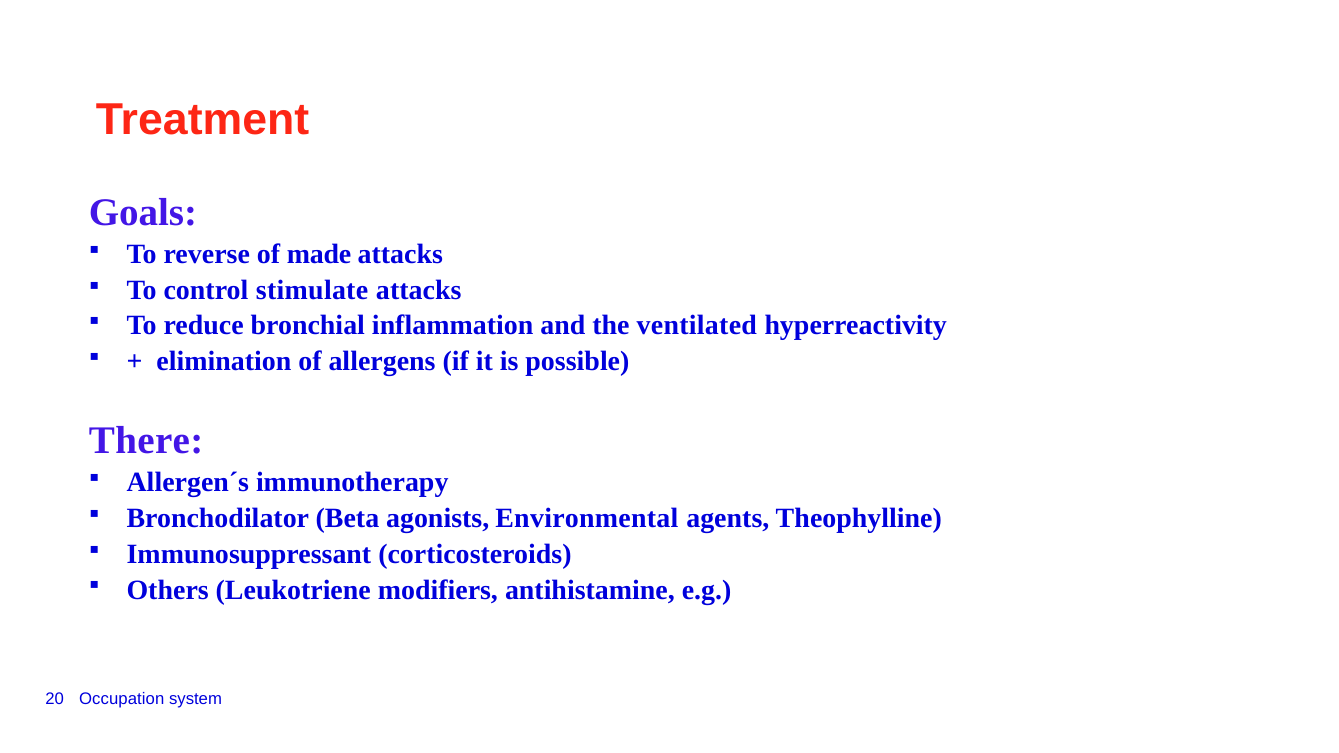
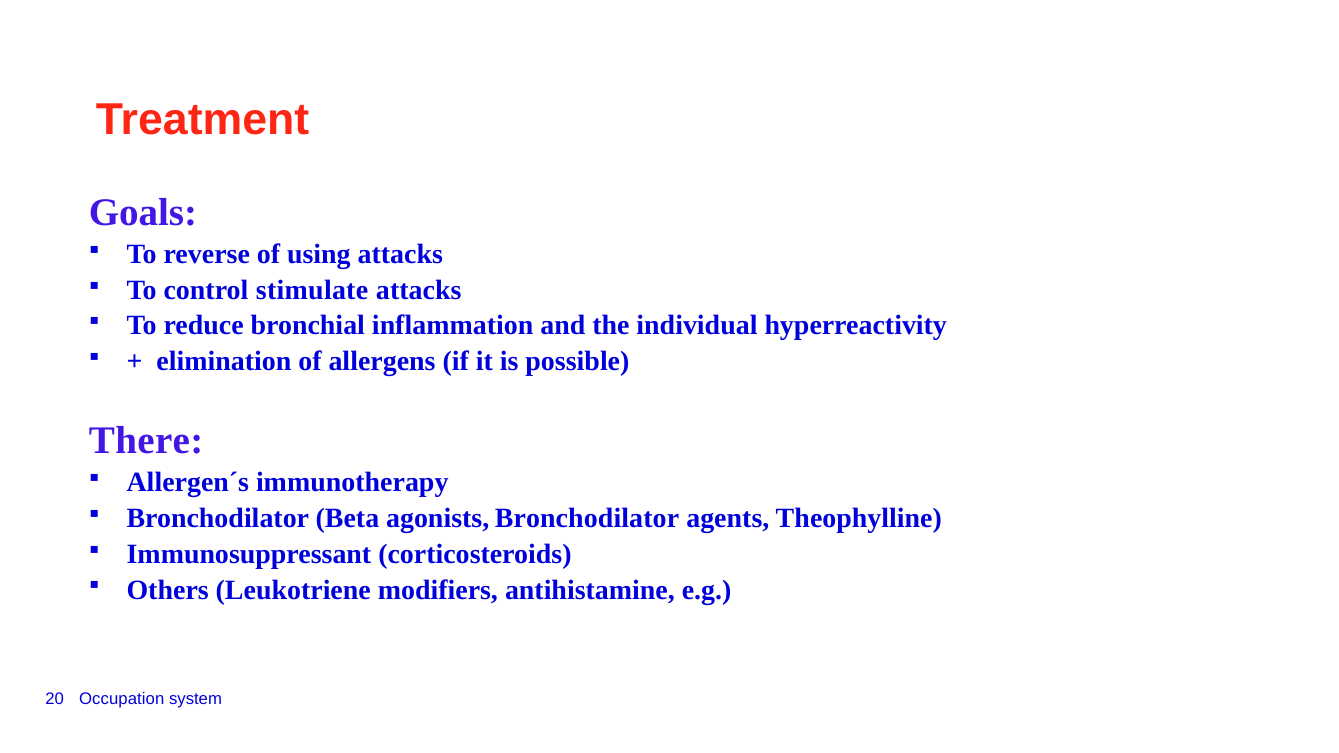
made: made -> using (319, 254)
ventilated: ventilated -> individual (697, 326)
agonists Environmental: Environmental -> Bronchodilator (587, 519)
